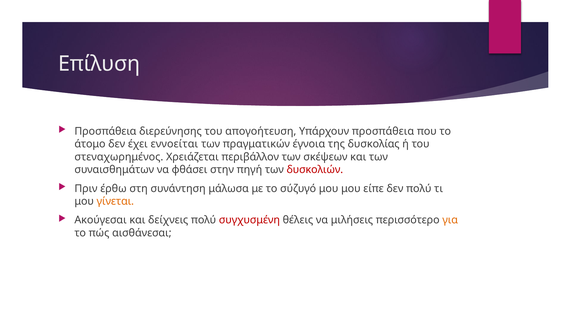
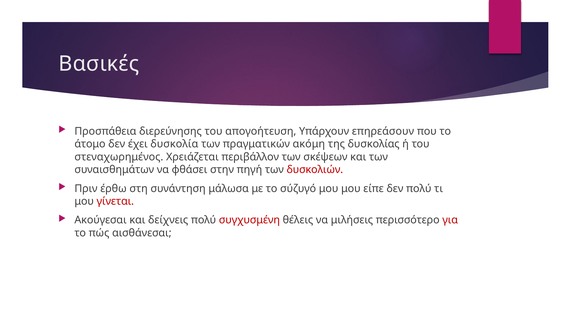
Επίλυση: Επίλυση -> Βασικές (99, 64)
Υπάρχουν προσπάθεια: προσπάθεια -> επηρεάσουν (383, 131)
εννοείται: εννοείται -> δυσκολία (174, 144)
έγνοια: έγνοια -> ακόμη (309, 144)
γίνεται colour: orange -> red (115, 201)
για colour: orange -> red (450, 220)
